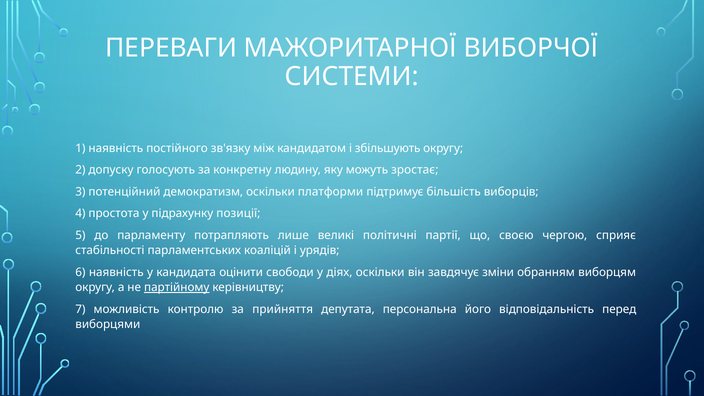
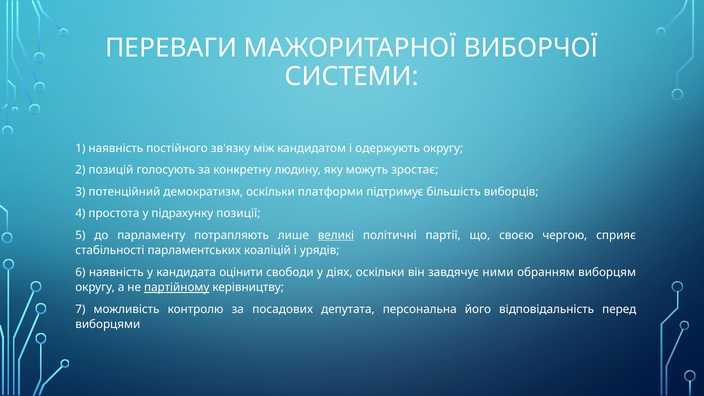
збільшують: збільшують -> одержують (388, 148)
допуску: допуску -> позицій (111, 170)
великі underline: none -> present (336, 235)
зміни: зміни -> ними (498, 272)
прийняття: прийняття -> посадових (283, 309)
